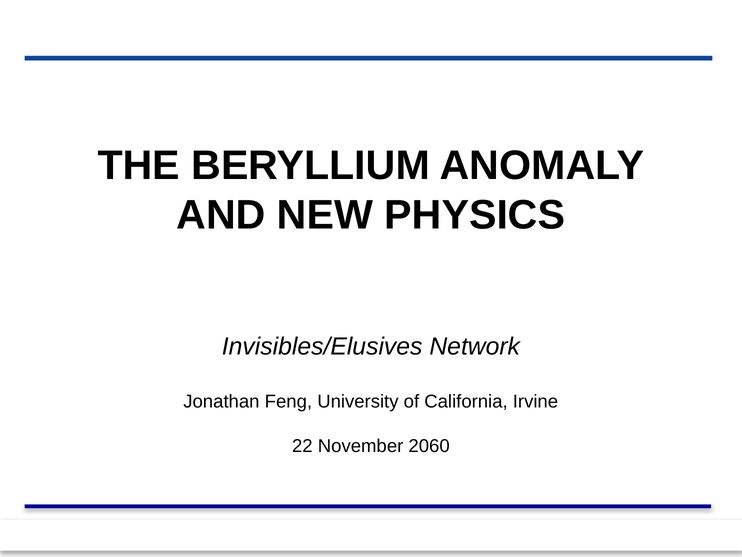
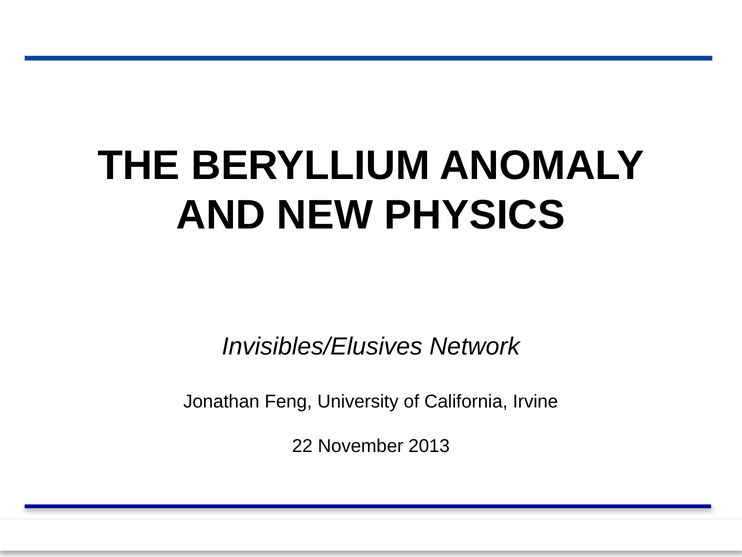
2060: 2060 -> 2013 (429, 446)
